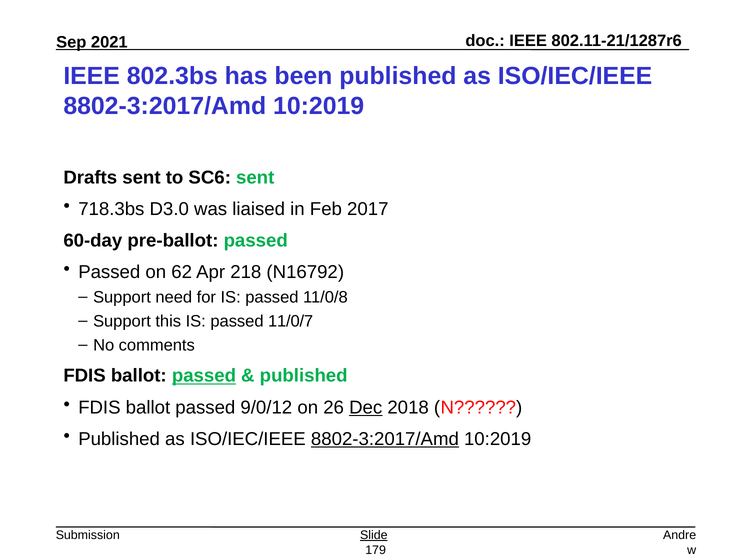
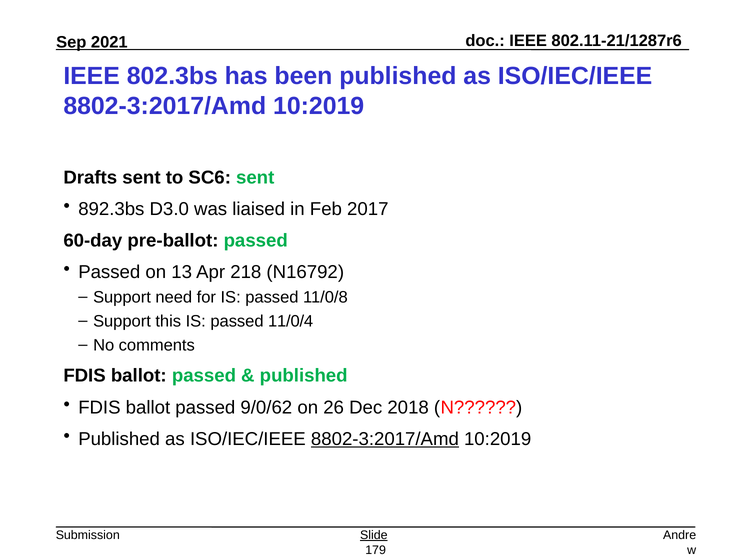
718.3bs: 718.3bs -> 892.3bs (111, 209)
62: 62 -> 13 (182, 273)
11/0/7: 11/0/7 -> 11/0/4 (291, 322)
passed underline: present -> none (204, 376)
9/0/12: 9/0/12 -> 9/0/62 (266, 408)
Dec underline: present -> none (366, 408)
